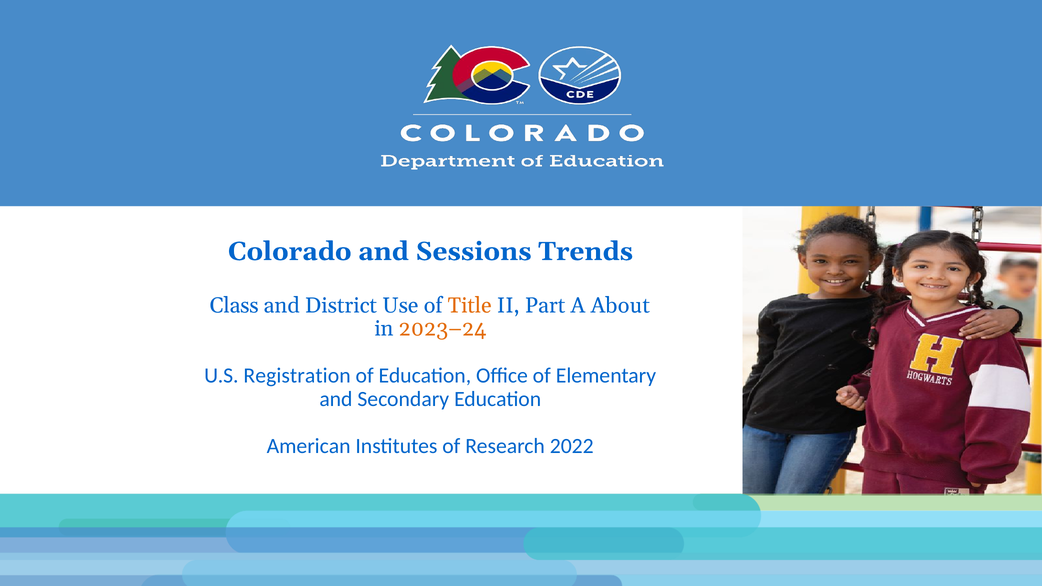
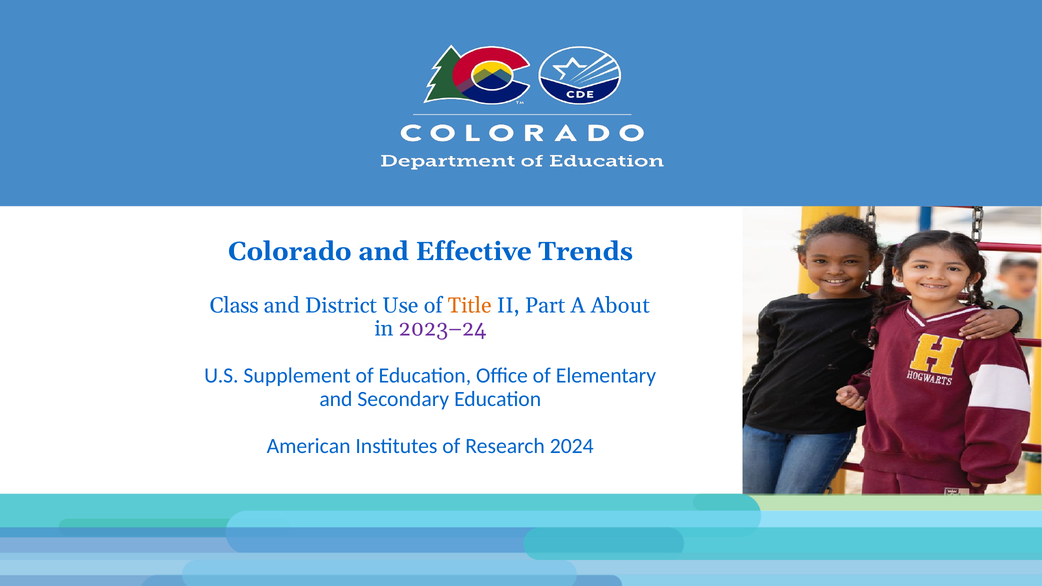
Sessions: Sessions -> Effective (474, 251)
2023–24 colour: orange -> purple (443, 329)
Registration: Registration -> Supplement (297, 376)
2022: 2022 -> 2024 (572, 446)
